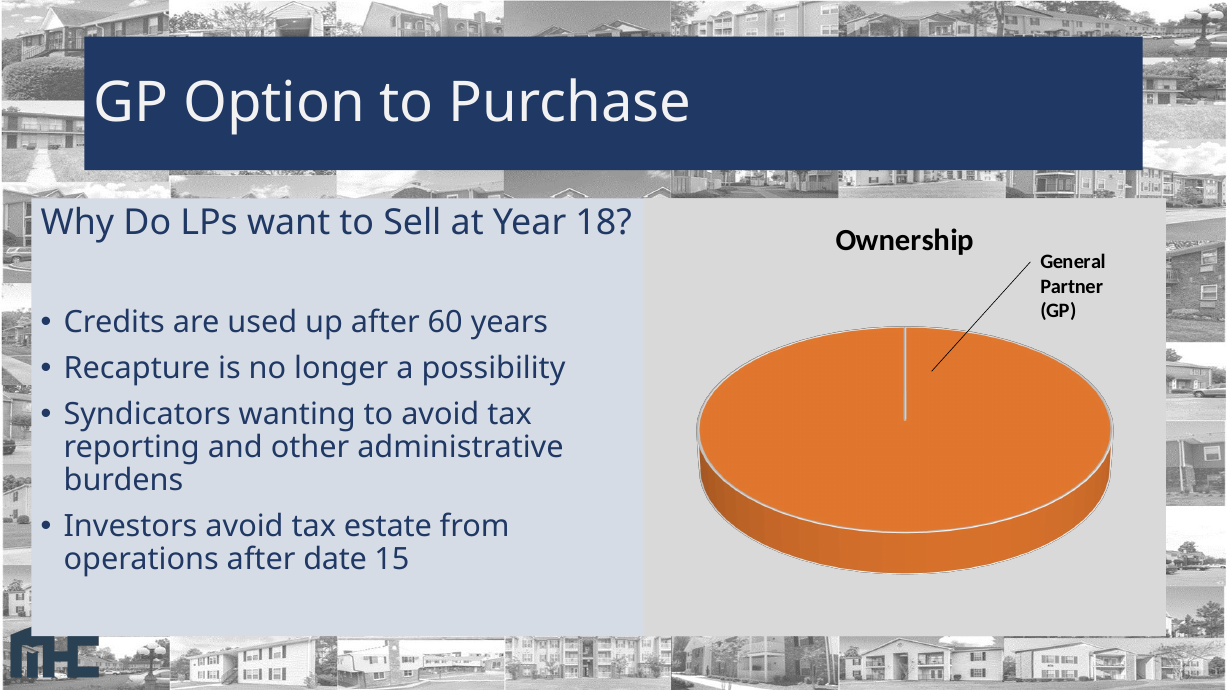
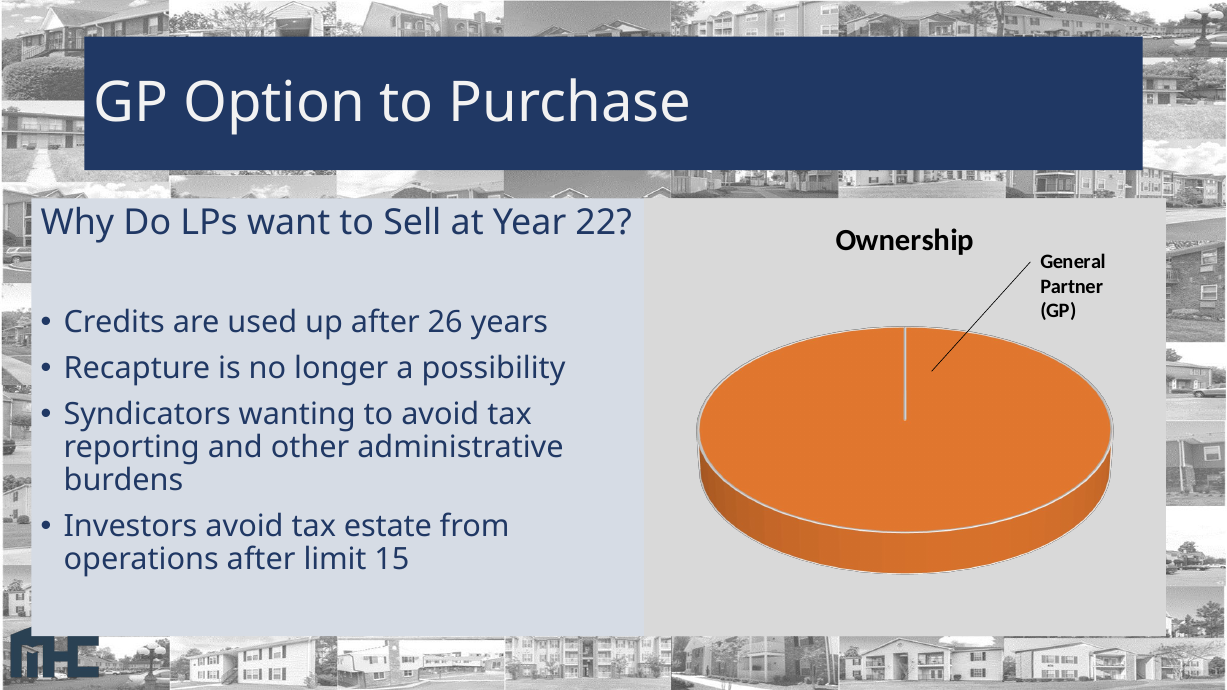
18: 18 -> 22 (604, 222)
60: 60 -> 26 (445, 322)
date: date -> limit (335, 559)
